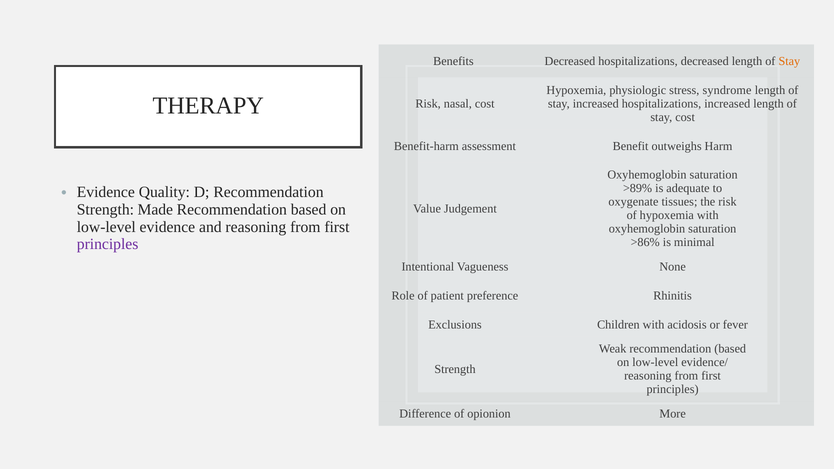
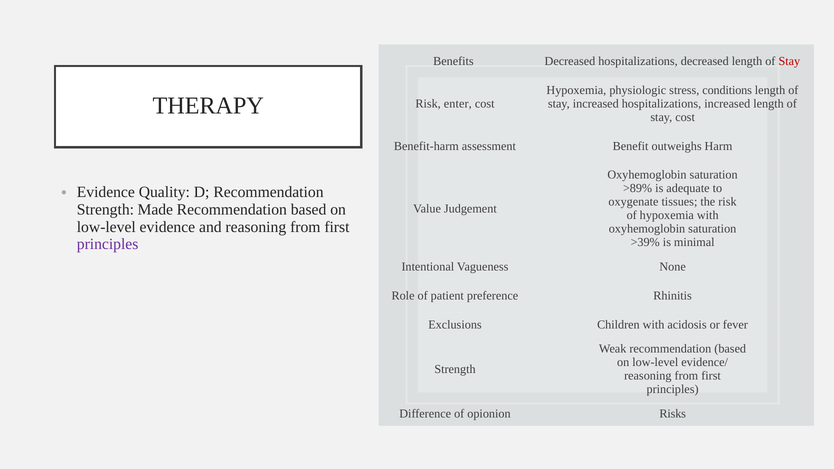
Stay colour: orange -> red (789, 61)
syndrome: syndrome -> conditions (727, 90)
nasal: nasal -> enter (458, 104)
>86%: >86% -> >39% (645, 242)
More: More -> Risks (673, 414)
